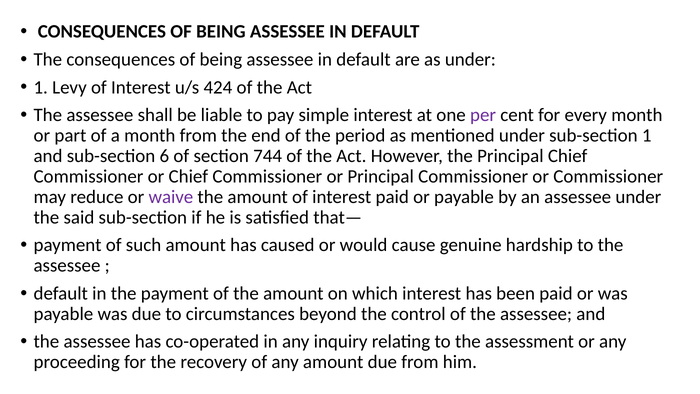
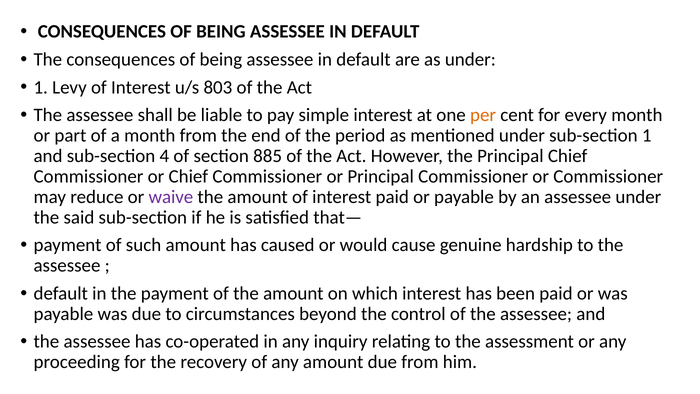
424: 424 -> 803 (218, 87)
per colour: purple -> orange (483, 115)
6: 6 -> 4 (164, 156)
744: 744 -> 885 (268, 156)
